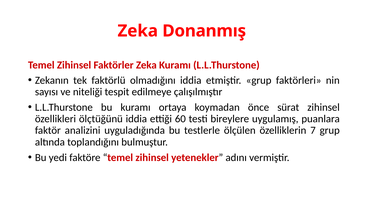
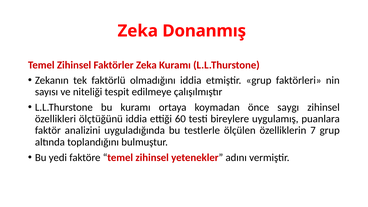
sürat: sürat -> saygı (288, 107)
